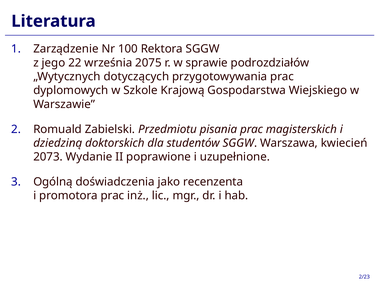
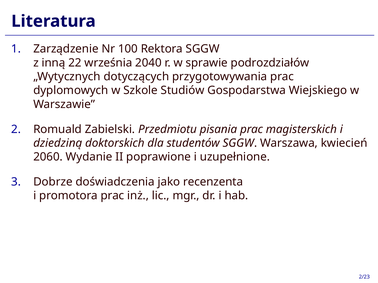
jego: jego -> inną (53, 63)
2075: 2075 -> 2040 (148, 63)
Krajową: Krajową -> Studiów (183, 91)
2073: 2073 -> 2060 (48, 157)
Ogólną: Ogólną -> Dobrze (53, 182)
